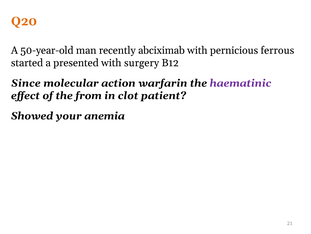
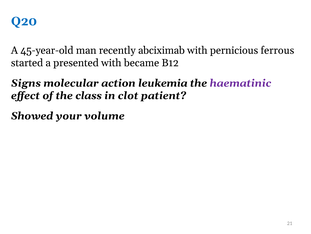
Q20 colour: orange -> blue (24, 21)
50-year-old: 50-year-old -> 45-year-old (47, 50)
surgery: surgery -> became (142, 63)
Since: Since -> Signs (26, 83)
warfarin: warfarin -> leukemia (163, 83)
from: from -> class (89, 95)
anemia: anemia -> volume (104, 116)
